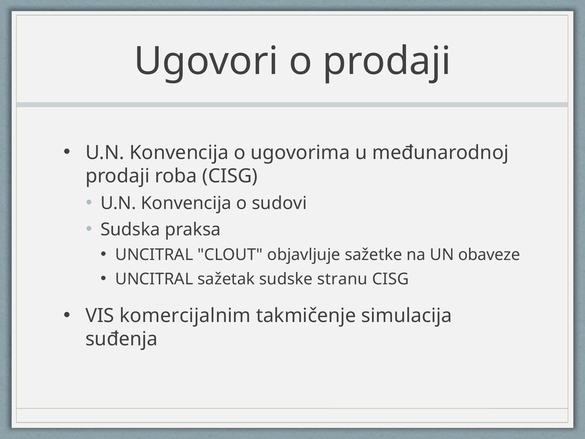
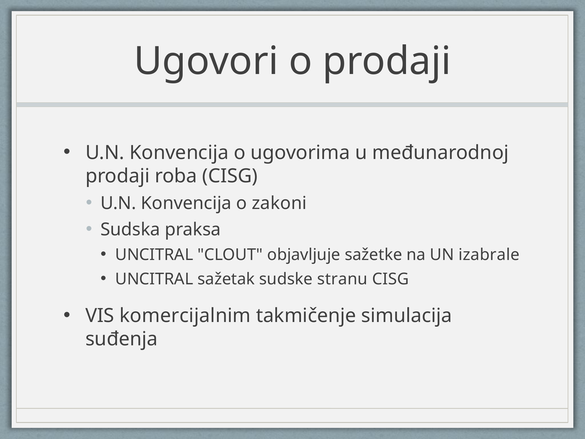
sudovi: sudovi -> zakoni (279, 203)
obaveze: obaveze -> izabrale (489, 255)
